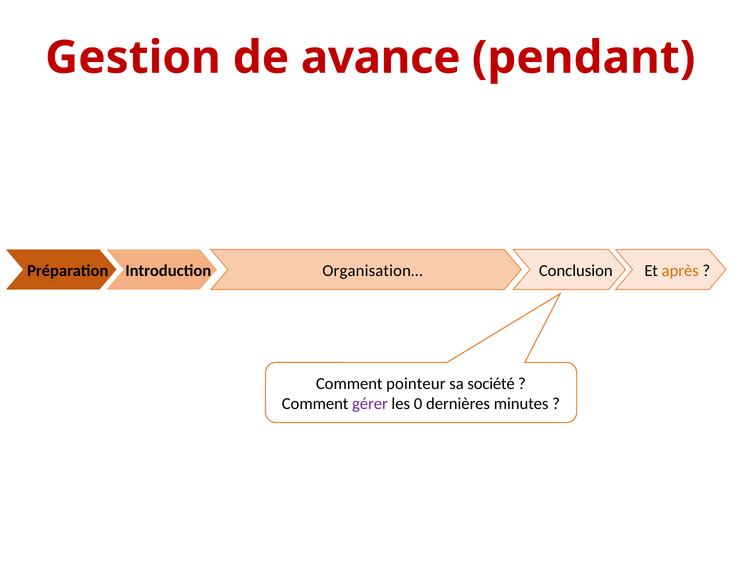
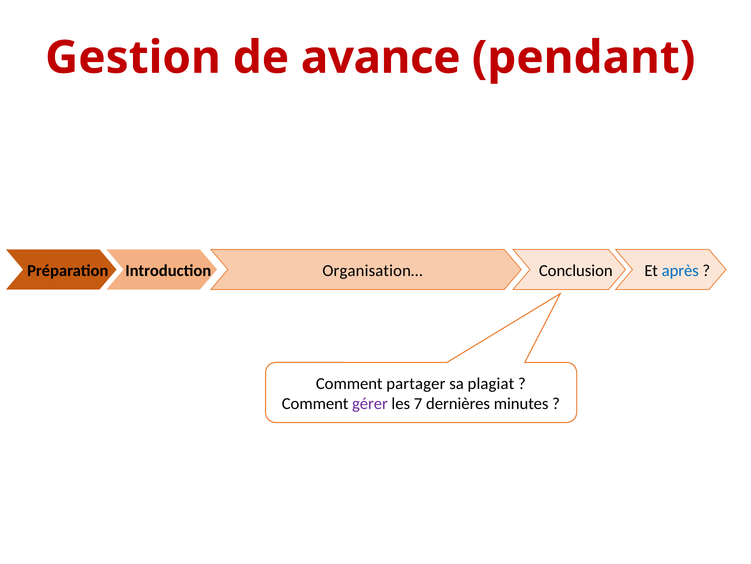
après colour: orange -> blue (680, 270)
pointeur: pointeur -> partager (416, 383)
société: société -> plagiat (491, 383)
0: 0 -> 7 (418, 403)
